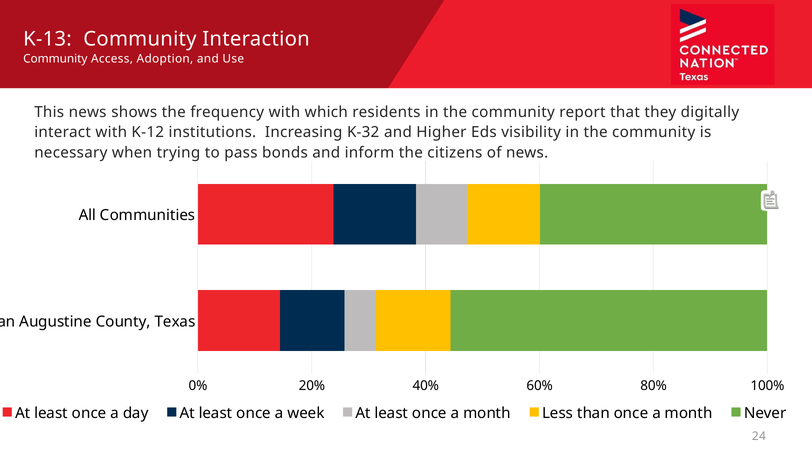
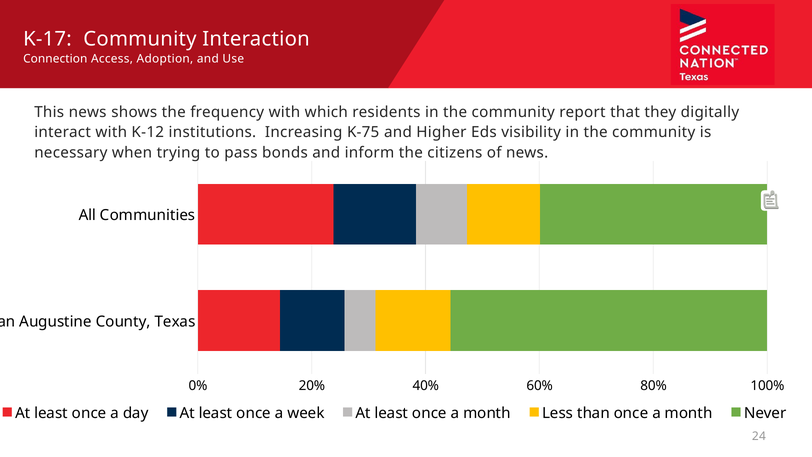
K-13: K-13 -> K-17 (47, 39)
Community: Community -> Connection (55, 59)
K-32: K-32 -> K-75 (363, 132)
